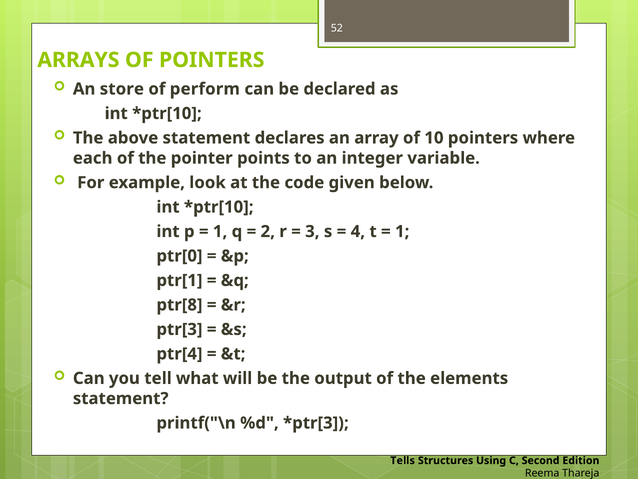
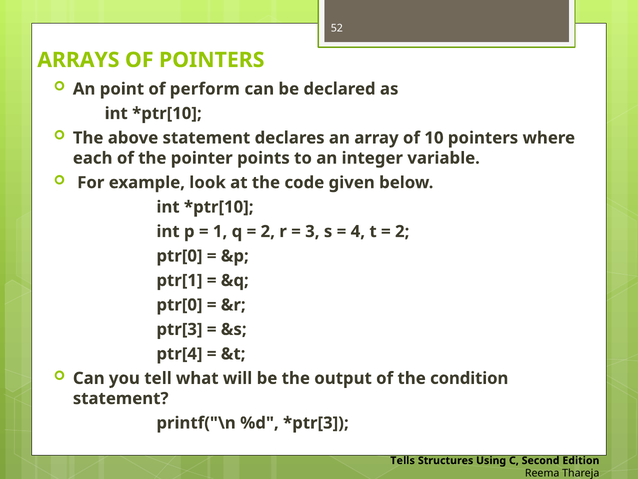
store: store -> point (122, 89)
1: 1 -> 2 (402, 231)
ptr[8: ptr[8 -> ptr[0 (179, 305)
elements: elements -> condition (469, 378)
